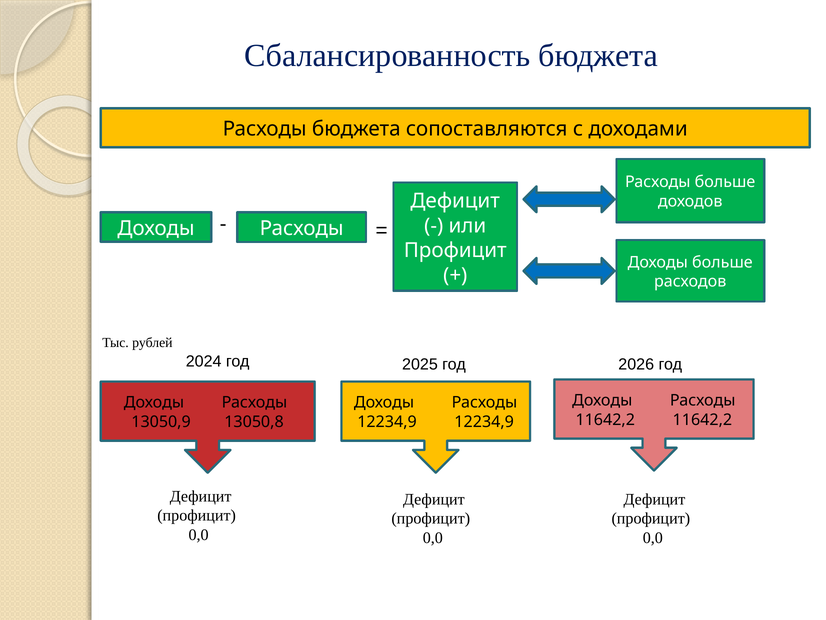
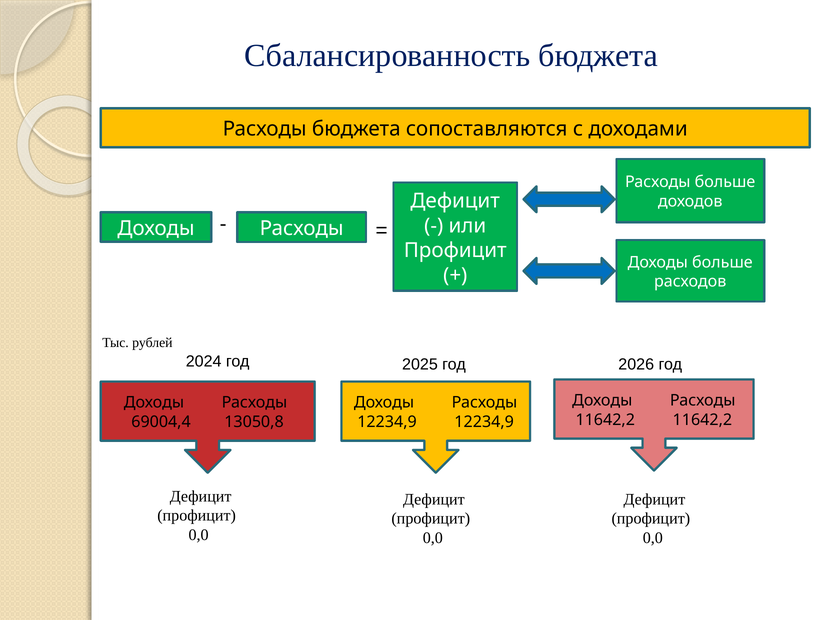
13050,9: 13050,9 -> 69004,4 (161, 422)
